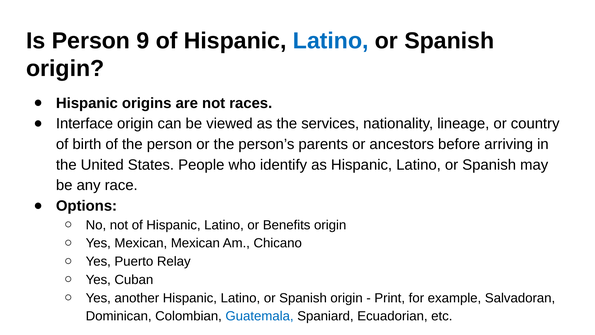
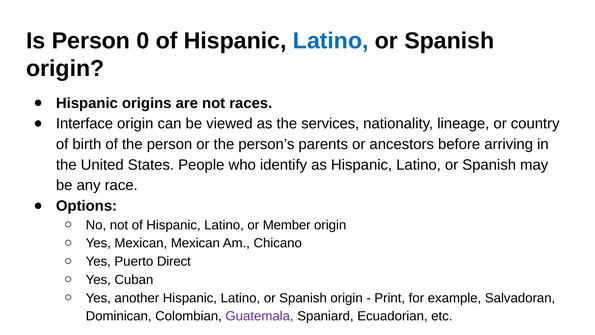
9: 9 -> 0 (143, 41)
Benefits: Benefits -> Member (287, 225)
Relay: Relay -> Direct (174, 261)
Guatemala colour: blue -> purple (260, 316)
